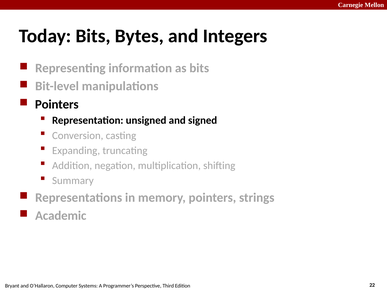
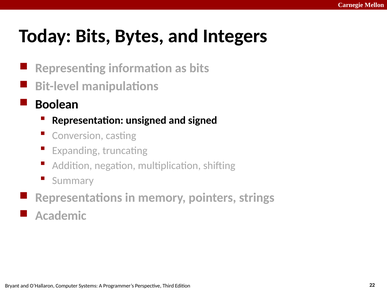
Pointers: Pointers -> Boolean (57, 104)
